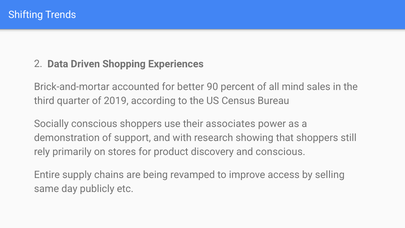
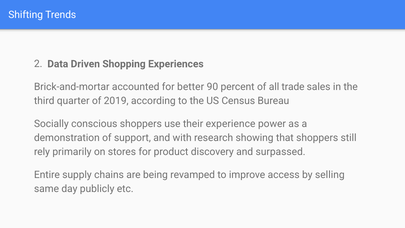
mind: mind -> trade (293, 87)
associates: associates -> experience (231, 124)
and conscious: conscious -> surpassed (281, 152)
